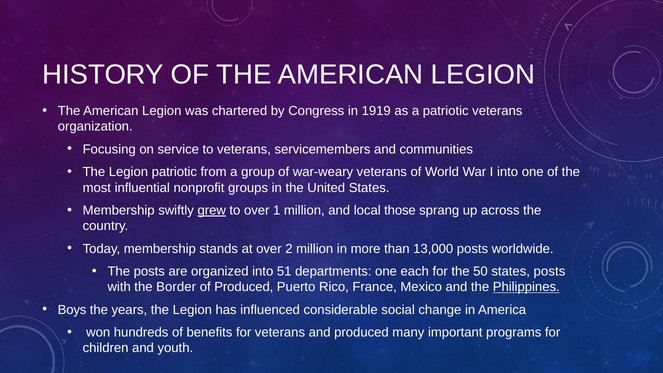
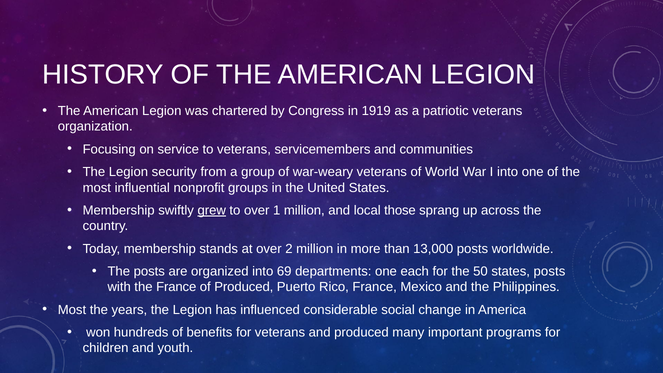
Legion patriotic: patriotic -> security (174, 172)
51: 51 -> 69 (284, 271)
the Border: Border -> France (176, 287)
Philippines underline: present -> none (526, 287)
Boys: Boys -> Most (72, 310)
